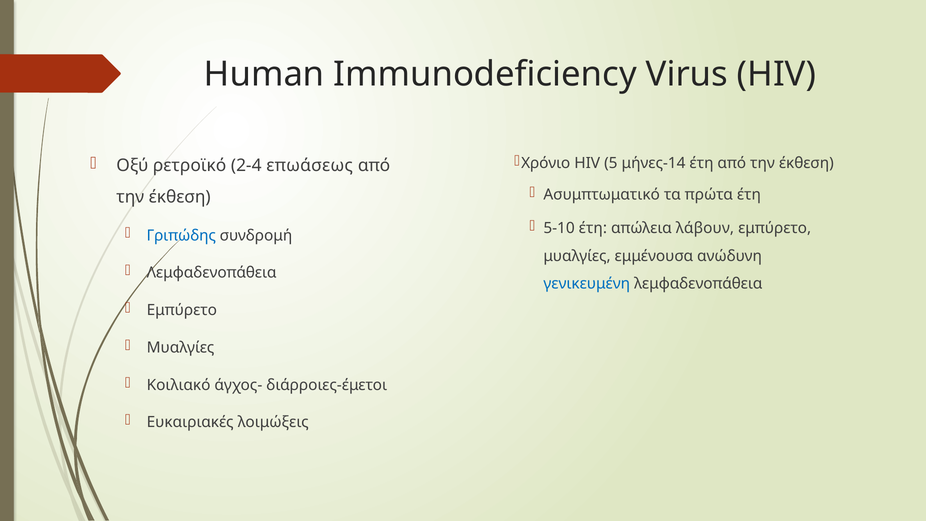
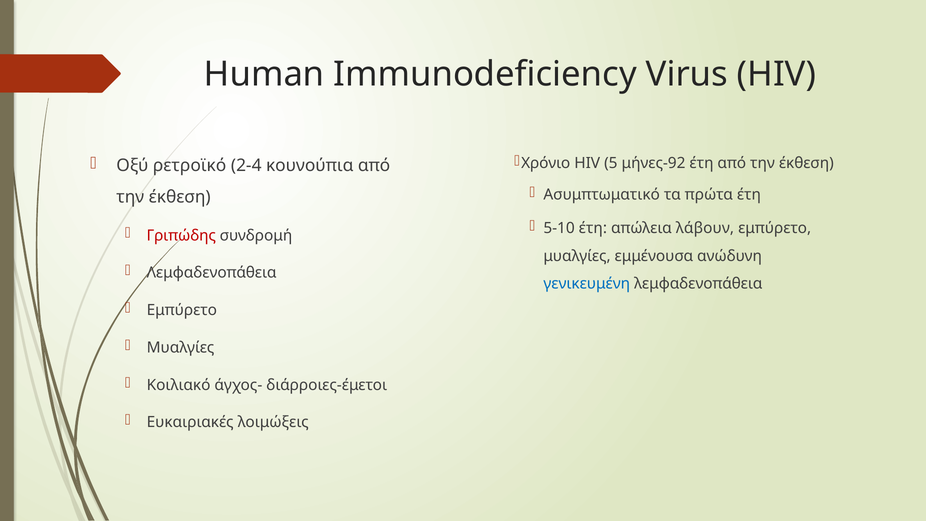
μήνες-14: μήνες-14 -> μήνες-92 (653, 163)
επωάσεως: επωάσεως -> κουνούπια (310, 166)
Γριπώδης colour: blue -> red (181, 235)
